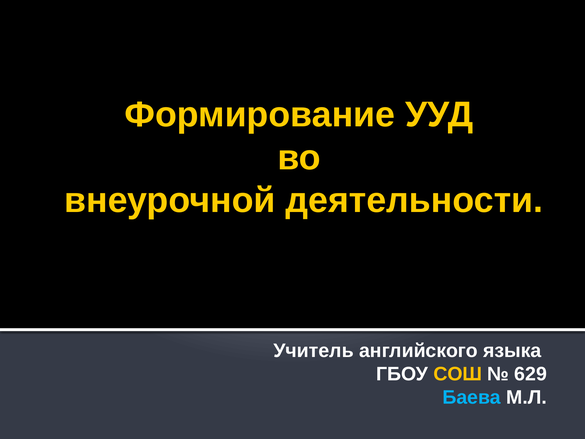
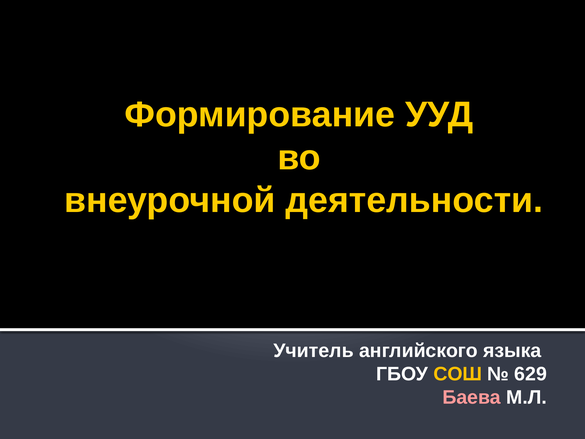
Баева colour: light blue -> pink (472, 397)
